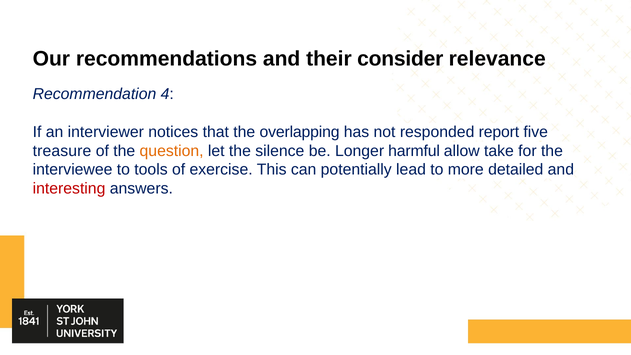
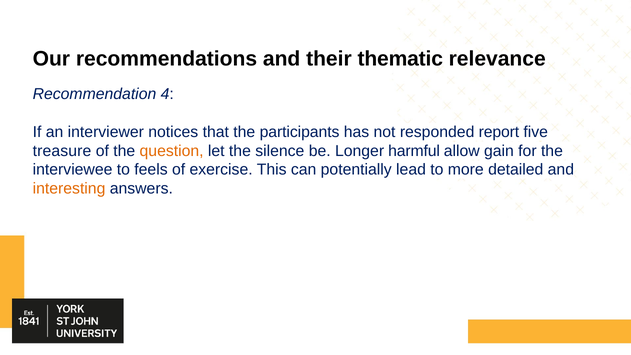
consider: consider -> thematic (400, 59)
overlapping: overlapping -> participants (300, 132)
take: take -> gain (499, 151)
tools: tools -> feels (151, 170)
interesting colour: red -> orange (69, 189)
